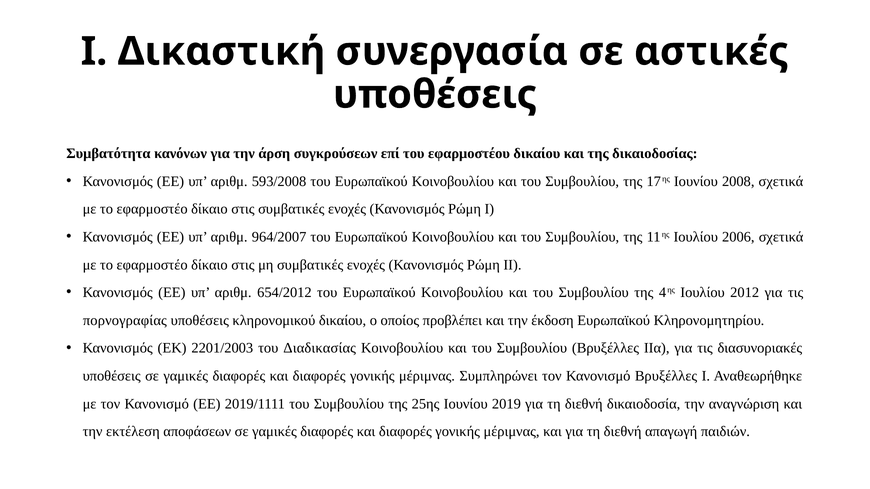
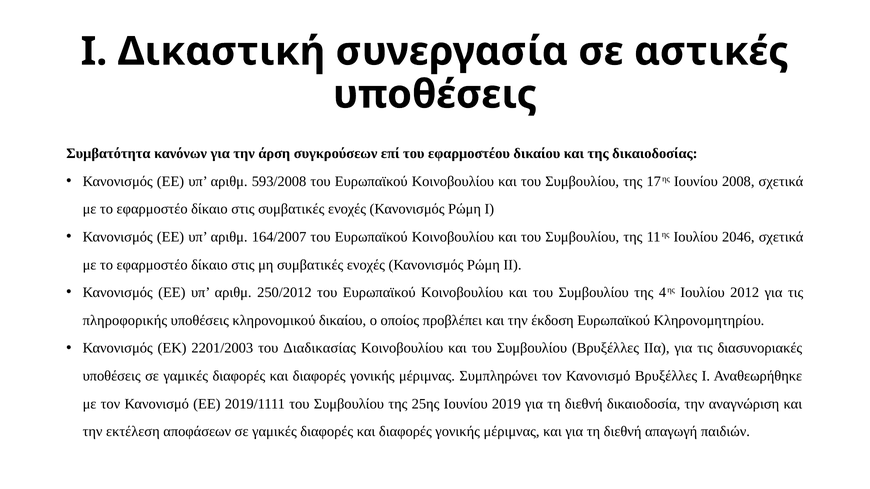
964/2007: 964/2007 -> 164/2007 (279, 237)
2006: 2006 -> 2046 (738, 237)
654/2012: 654/2012 -> 250/2012 (284, 293)
πορνογραφίας: πορνογραφίας -> πληροφορικής (125, 321)
